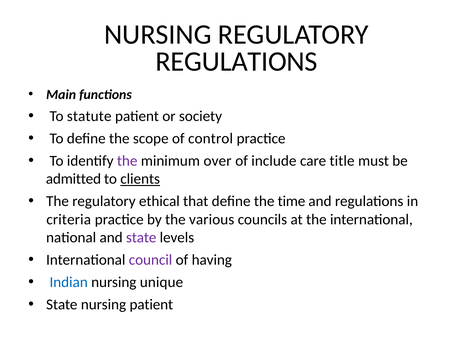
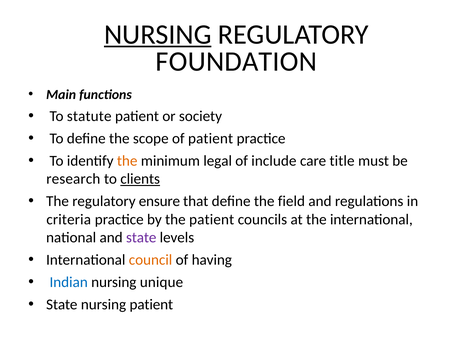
NURSING underline: none -> present (158, 34)
REGULATIONS: REGULATIONS -> FOUNDATION (236, 62)
of control: control -> patient (211, 138)
the colour: purple -> orange (127, 161)
over: over -> legal (218, 161)
admitted: admitted -> research (73, 179)
ethical: ethical -> ensure (159, 201)
time: time -> field (291, 201)
the various: various -> patient (212, 219)
council colour: purple -> orange (151, 260)
